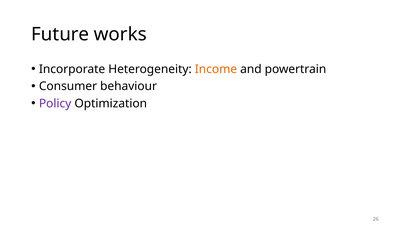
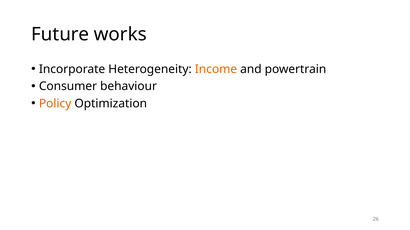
Policy colour: purple -> orange (55, 104)
